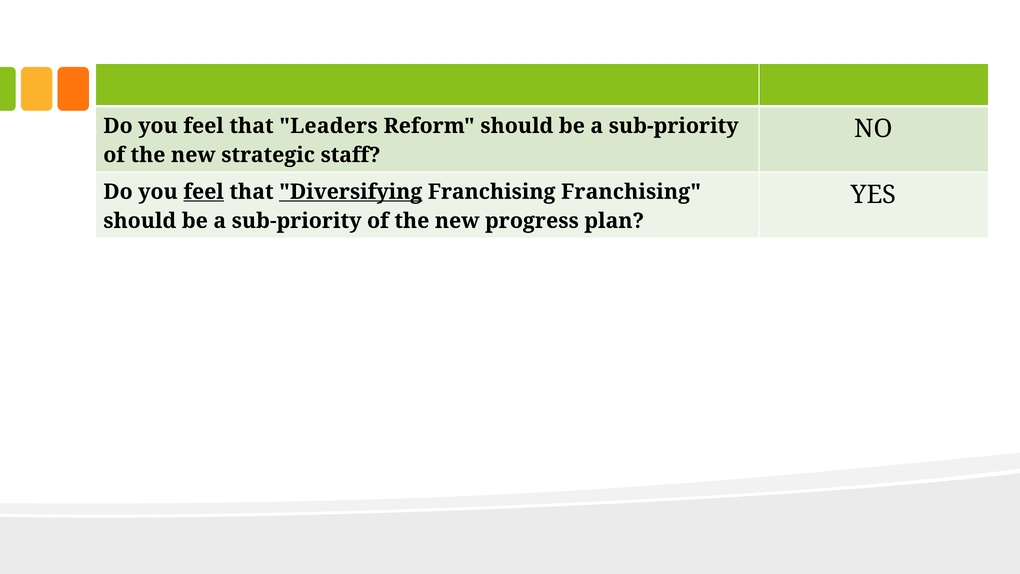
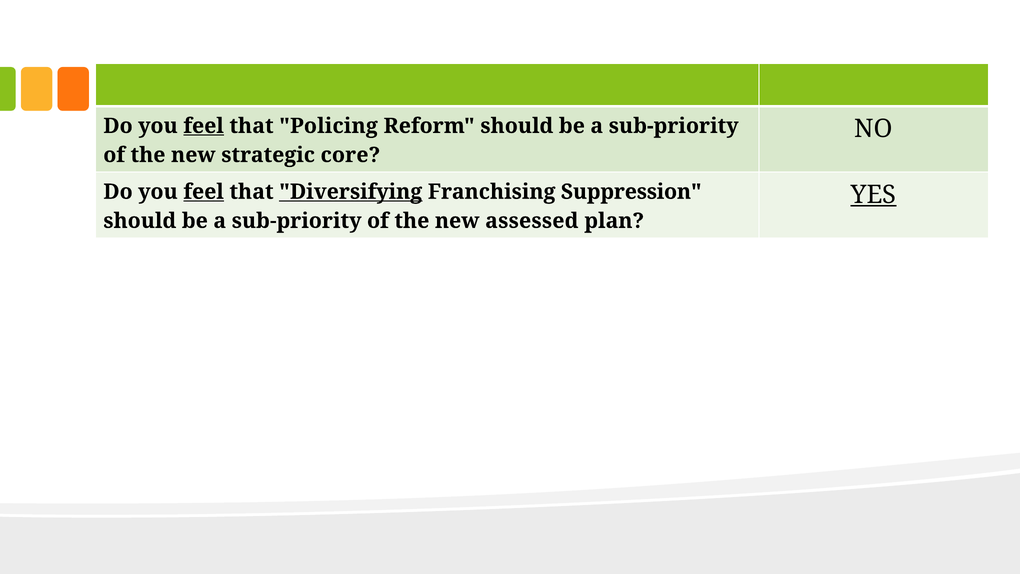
feel underline: none -> present (204, 126)
Leaders: Leaders -> Policing (328, 126)
staff: staff -> core (350, 155)
Franchising Franchising: Franchising -> Suppression (631, 192)
YES underline: none -> present (874, 195)
progress: progress -> assessed (532, 221)
